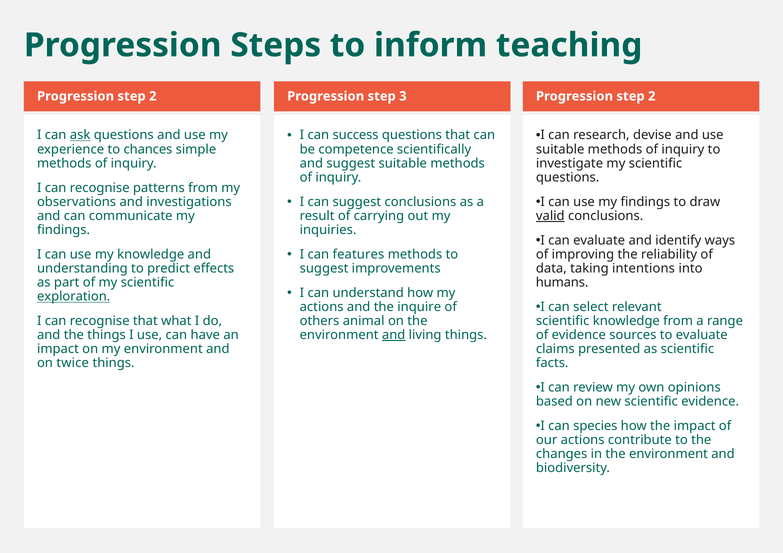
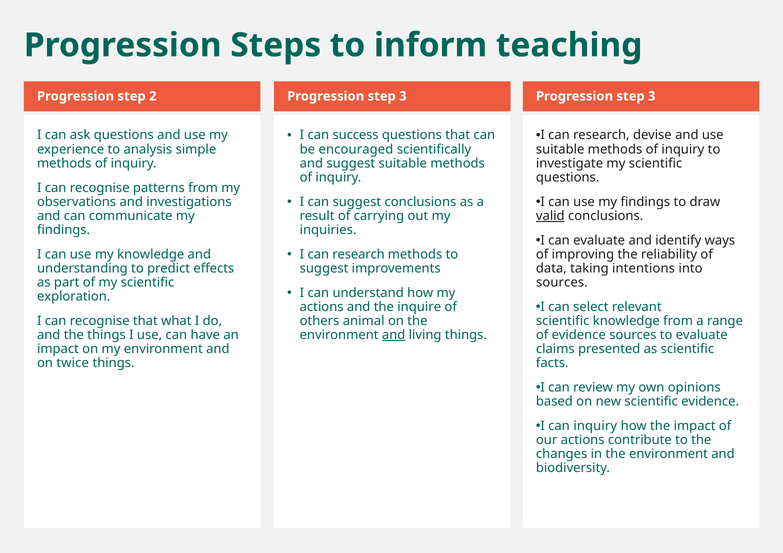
2: 2 -> 3 (652, 96)
ask underline: present -> none (80, 135)
chances: chances -> analysis (148, 149)
competence: competence -> encouraged (356, 149)
features: features -> research (359, 255)
humans: humans -> sources (562, 283)
exploration underline: present -> none (74, 297)
can species: species -> inquiry (595, 426)
